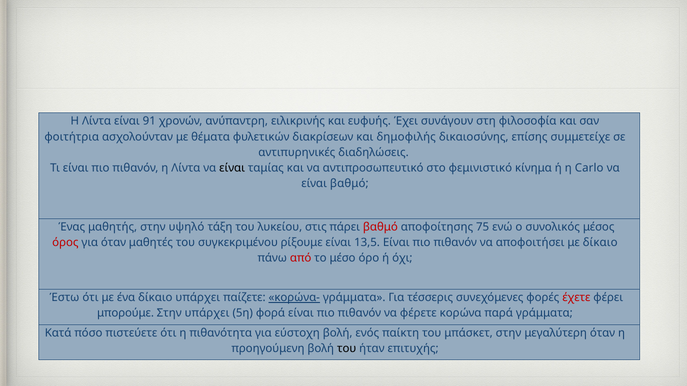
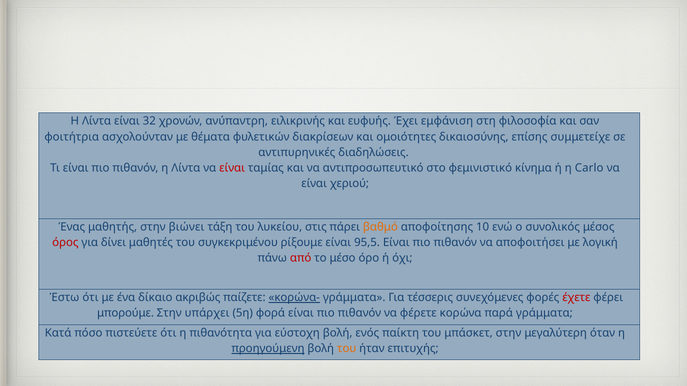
91: 91 -> 32 (149, 121)
συνάγουν: συνάγουν -> εμφάνιση (447, 121)
δημοφιλής: δημοφιλής -> ομοιότητες (406, 137)
είναι colour: black -> red (232, 168)
είναι βαθμό: βαθμό -> χεριού (349, 184)
υψηλό: υψηλό -> βιώνει (187, 227)
βαθμό colour: red -> orange (380, 227)
75: 75 -> 10 (483, 227)
για όταν: όταν -> δίνει (114, 243)
13,5: 13,5 -> 95,5 (367, 243)
με δίκαιο: δίκαιο -> λογική (600, 243)
δίκαιο υπάρχει: υπάρχει -> ακριβώς (198, 298)
προηγούμενη underline: none -> present (268, 349)
του colour: black -> orange (347, 349)
